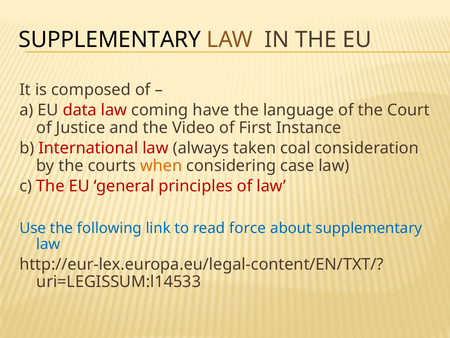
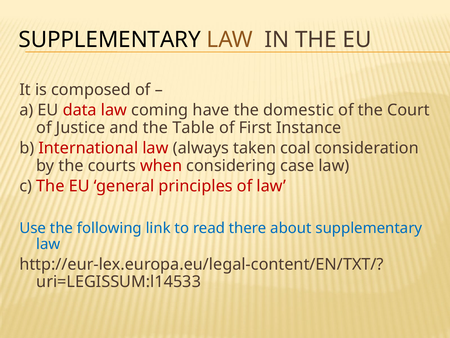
language: language -> domestic (298, 110)
Video: Video -> Table (193, 128)
when colour: orange -> red (161, 166)
force: force -> there (248, 228)
